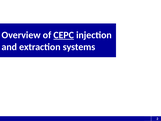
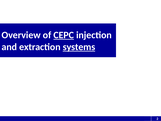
systems underline: none -> present (79, 47)
